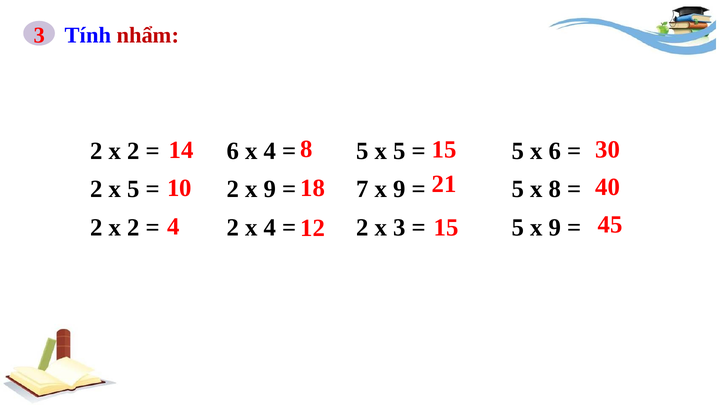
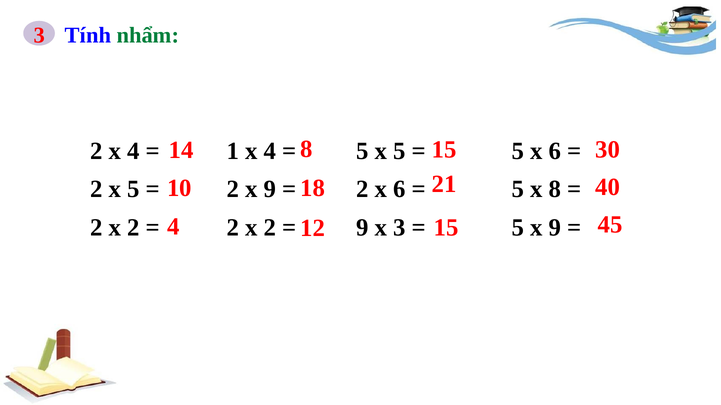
nhẩm colour: red -> green (148, 35)
2: 2 -> 4 (134, 151)
6: 6 -> 1 (233, 151)
7: 7 -> 2 (362, 189)
9: 9 -> 6 (399, 189)
4: 4 -> 2 (270, 227)
2: 2 -> 9 (362, 227)
